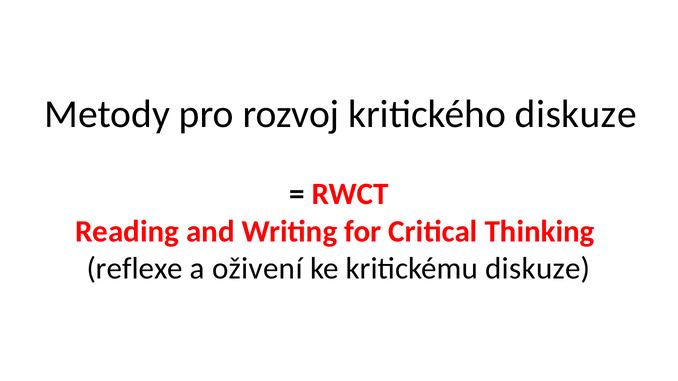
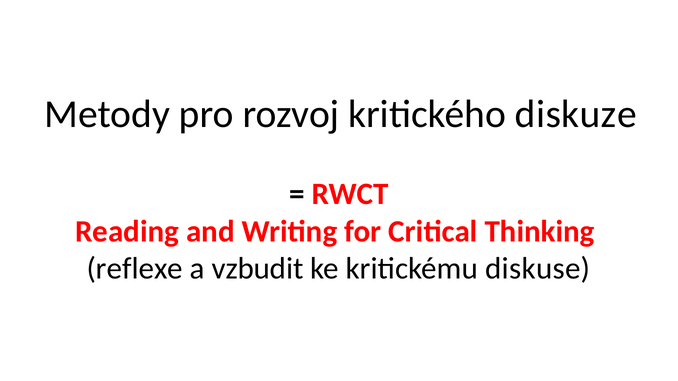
oživení: oživení -> vzbudit (258, 269)
kritickému diskuze: diskuze -> diskuse (538, 269)
